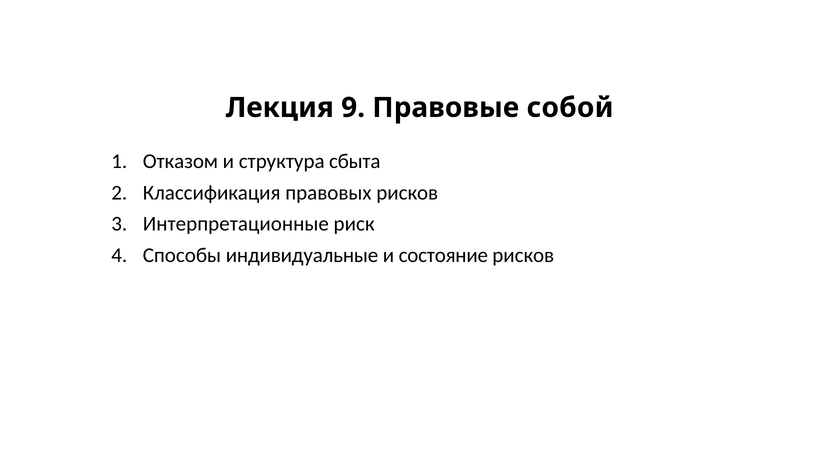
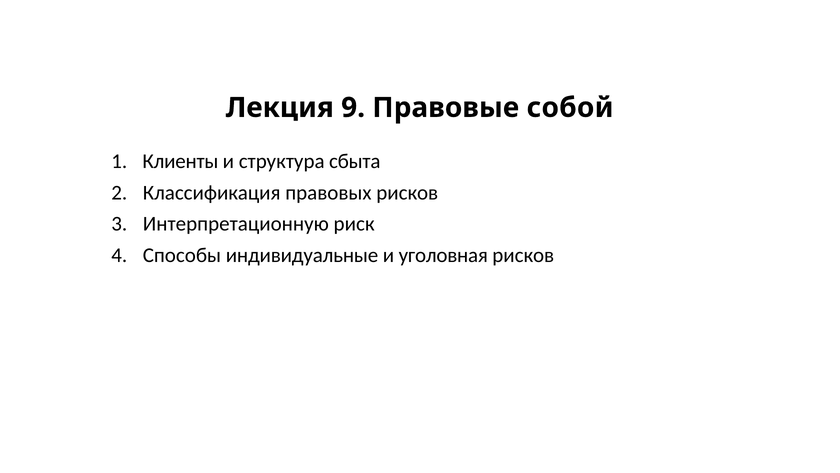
Отказом: Отказом -> Клиенты (180, 161)
Интерпретационные: Интерпретационные -> Интерпретационную (236, 224)
состояние: состояние -> уголовная (443, 255)
